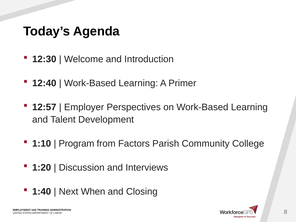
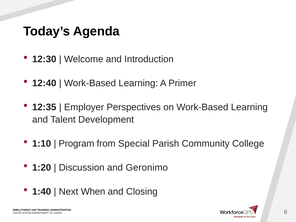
12:57: 12:57 -> 12:35 (44, 107)
Factors: Factors -> Special (134, 144)
Interviews: Interviews -> Geronimo (147, 168)
